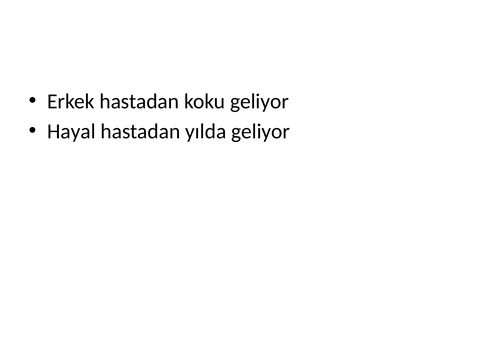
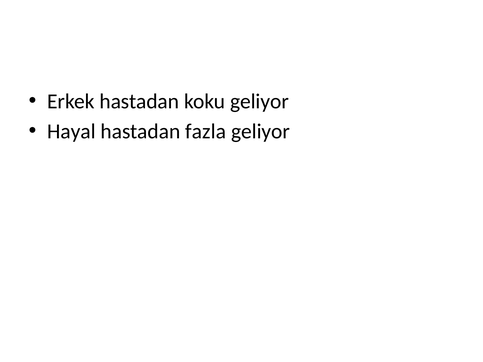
yılda: yılda -> fazla (206, 131)
